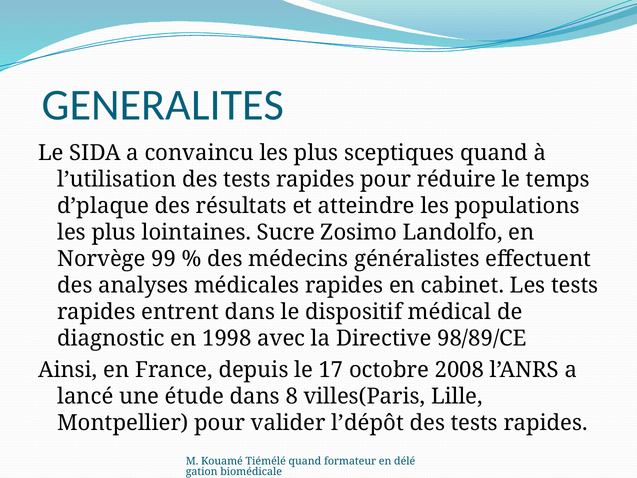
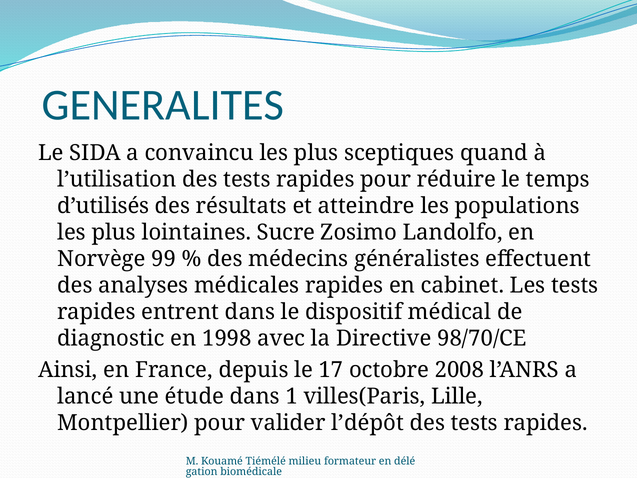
d’plaque: d’plaque -> d’utilisés (103, 206)
98/89/CE: 98/89/CE -> 98/70/CE (482, 339)
8: 8 -> 1 (292, 396)
Tiémélé quand: quand -> milieu (305, 461)
